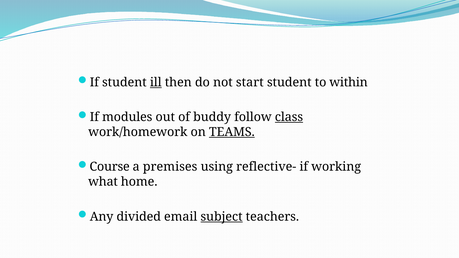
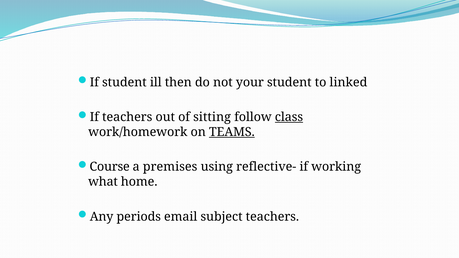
ill underline: present -> none (156, 82)
start: start -> your (250, 82)
within: within -> linked (348, 82)
If modules: modules -> teachers (127, 117)
buddy: buddy -> sitting (212, 117)
divided: divided -> periods (139, 217)
subject underline: present -> none (222, 217)
